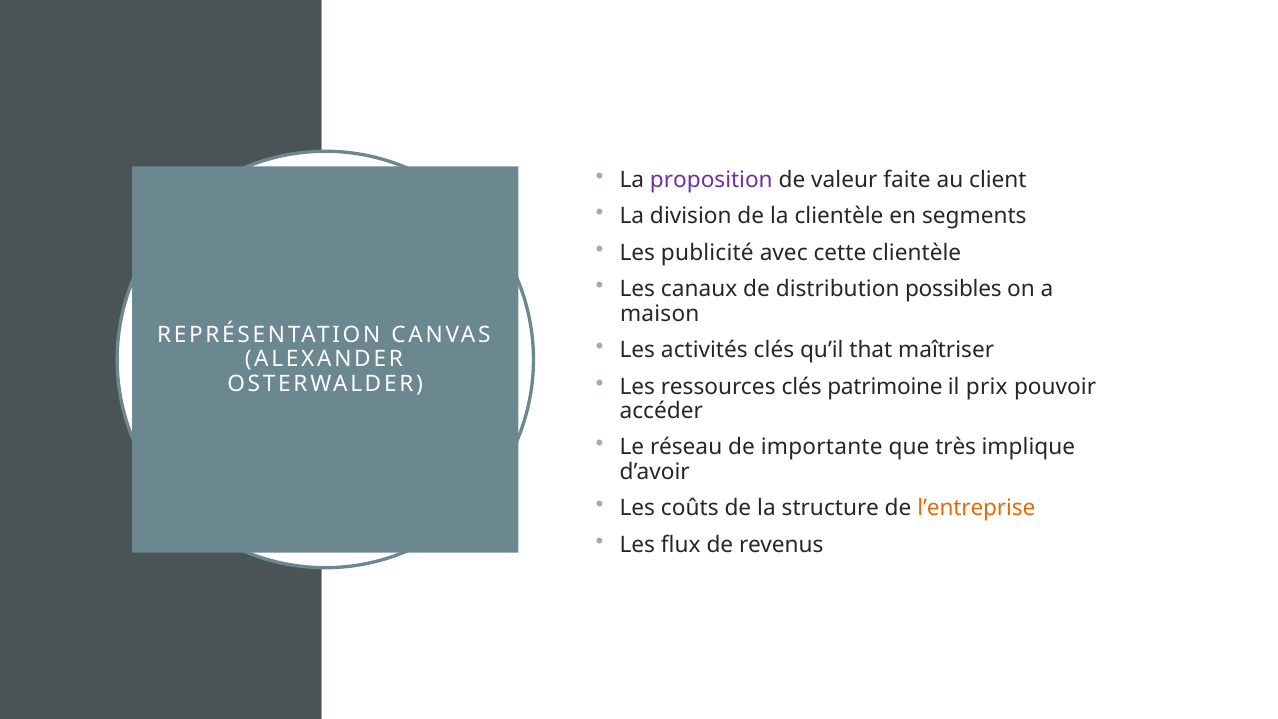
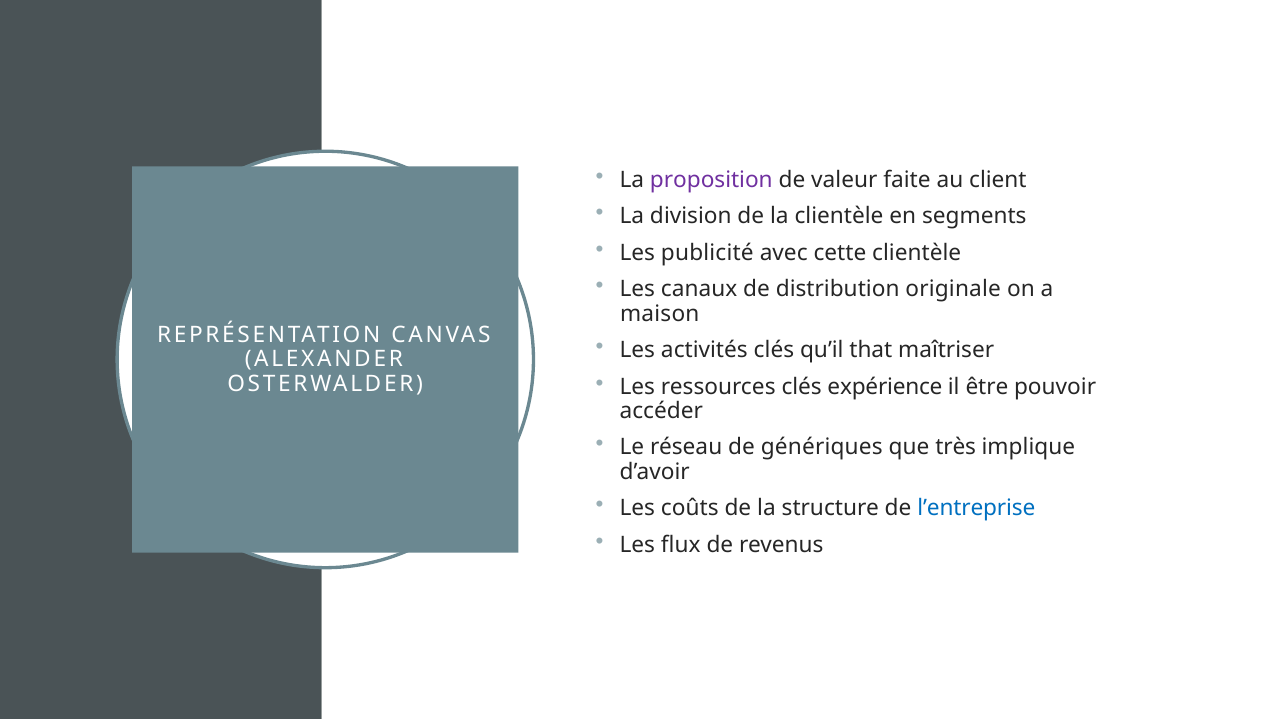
possibles: possibles -> originale (953, 289)
patrimoine: patrimoine -> expérience (885, 387)
prix: prix -> être (987, 387)
importante: importante -> génériques (822, 447)
l’entreprise colour: orange -> blue (976, 508)
